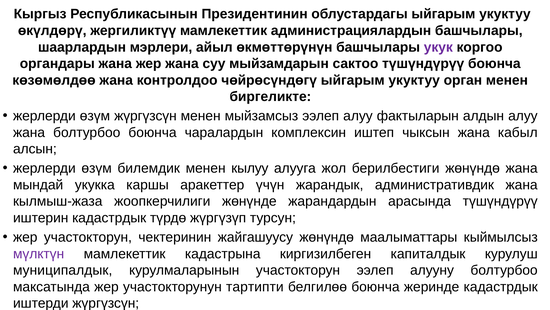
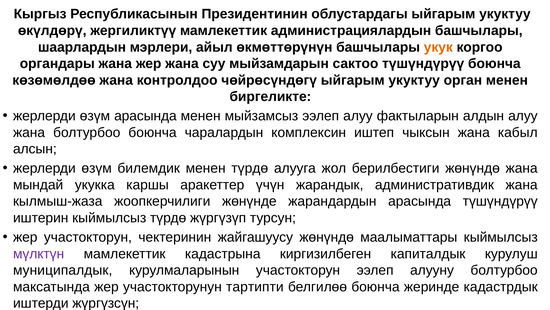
укук colour: purple -> orange (438, 47)
өзүм жүргүзсүн: жүргүзсүн -> арасында (145, 116)
менен кылуу: кылуу -> түрдө (250, 168)
иштерин кадастрдык: кадастрдык -> кыймылсыз (109, 218)
